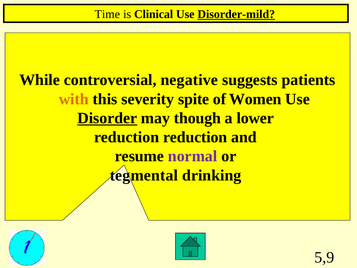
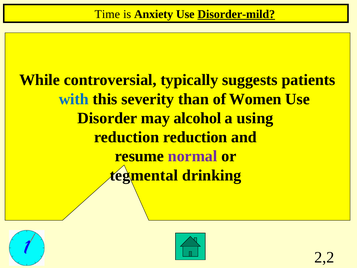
Clinical: Clinical -> Anxiety (154, 14)
negative: negative -> typically (189, 80)
with colour: orange -> blue (74, 99)
spite: spite -> than (194, 99)
Disorder underline: present -> none (107, 118)
though: though -> alcohol (197, 118)
lower: lower -> using (255, 118)
5,9: 5,9 -> 2,2 (324, 257)
